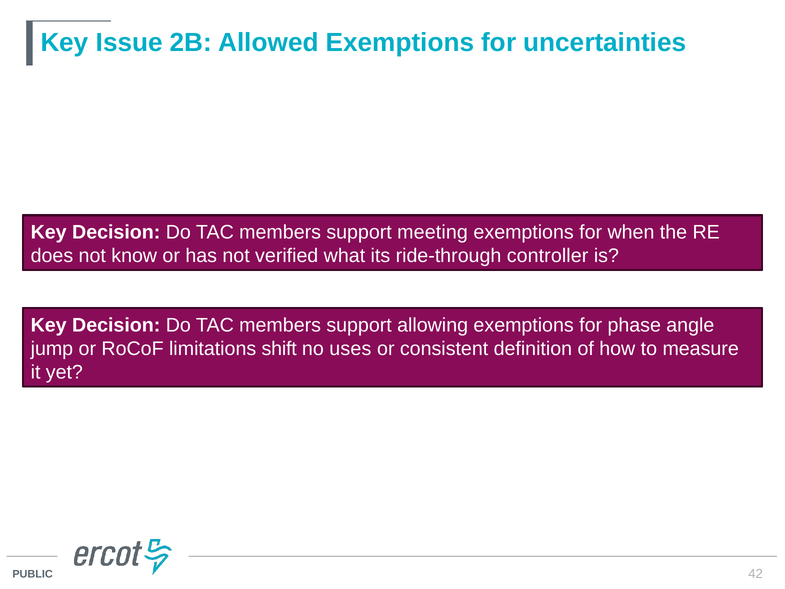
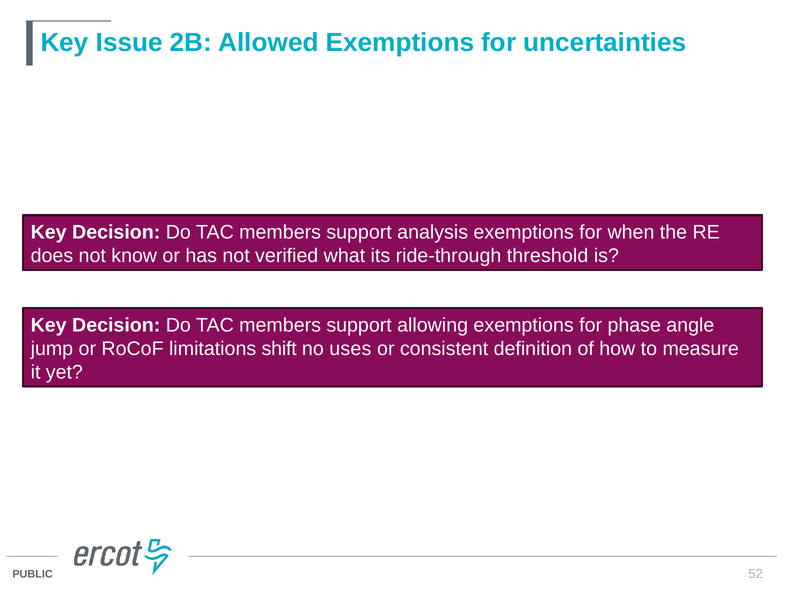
meeting: meeting -> analysis (433, 232)
controller: controller -> threshold (548, 256)
42: 42 -> 52 (756, 574)
